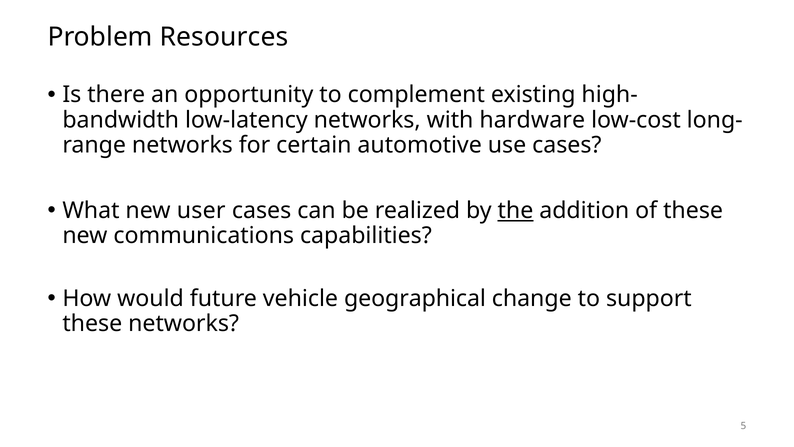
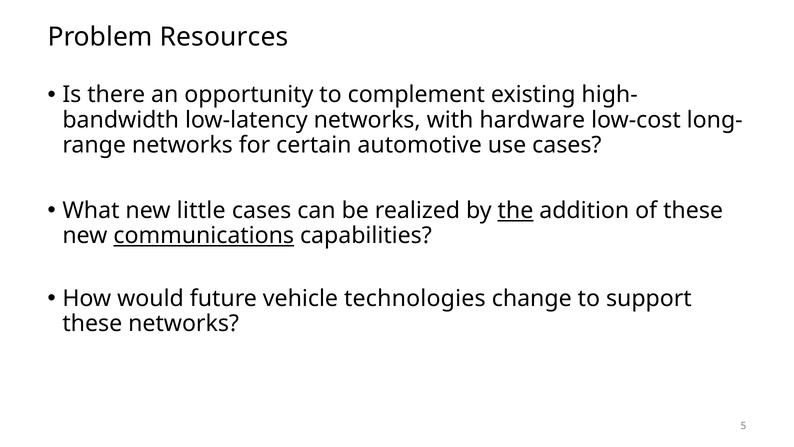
user: user -> little (201, 211)
communications underline: none -> present (204, 236)
geographical: geographical -> technologies (415, 298)
